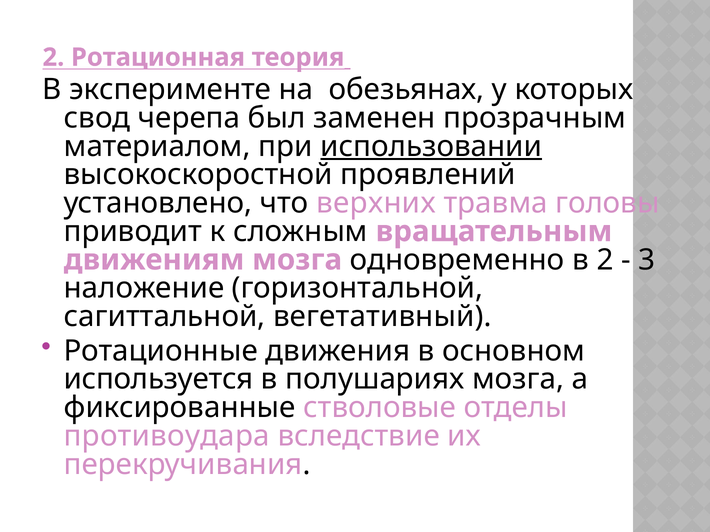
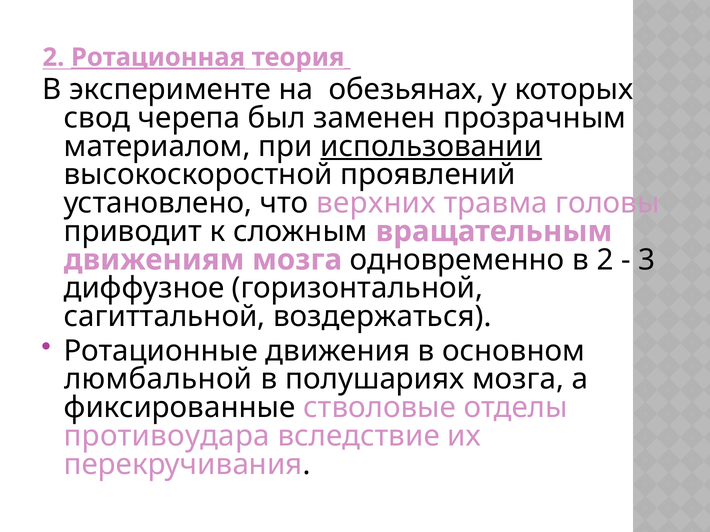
Ротационная underline: none -> present (158, 57)
наложение: наложение -> диффузное (144, 288)
вегетативный: вегетативный -> воздержаться (382, 317)
используется: используется -> люмбальной (158, 380)
